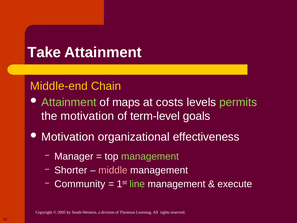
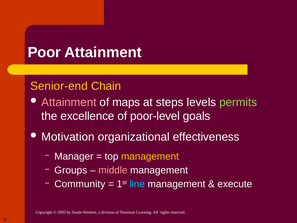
Take: Take -> Poor (44, 52)
Middle-end: Middle-end -> Senior-end (59, 86)
Attainment colour: light green -> pink (69, 102)
costs: costs -> steps (170, 102)
the motivation: motivation -> excellence (87, 116)
term-level: term-level -> poor-level (155, 116)
management colour: light green -> yellow (150, 156)
Shorter: Shorter -> Groups (71, 170)
line colour: light green -> light blue (137, 184)
